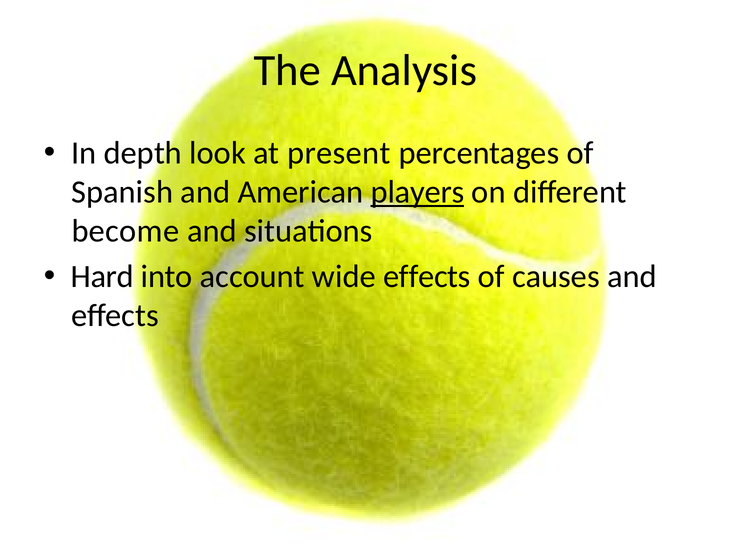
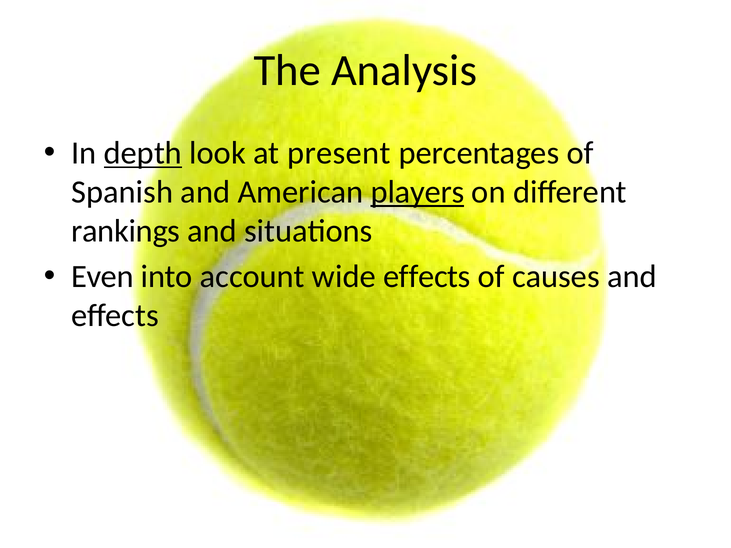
depth underline: none -> present (143, 153)
become: become -> rankings (126, 231)
Hard: Hard -> Even (102, 277)
